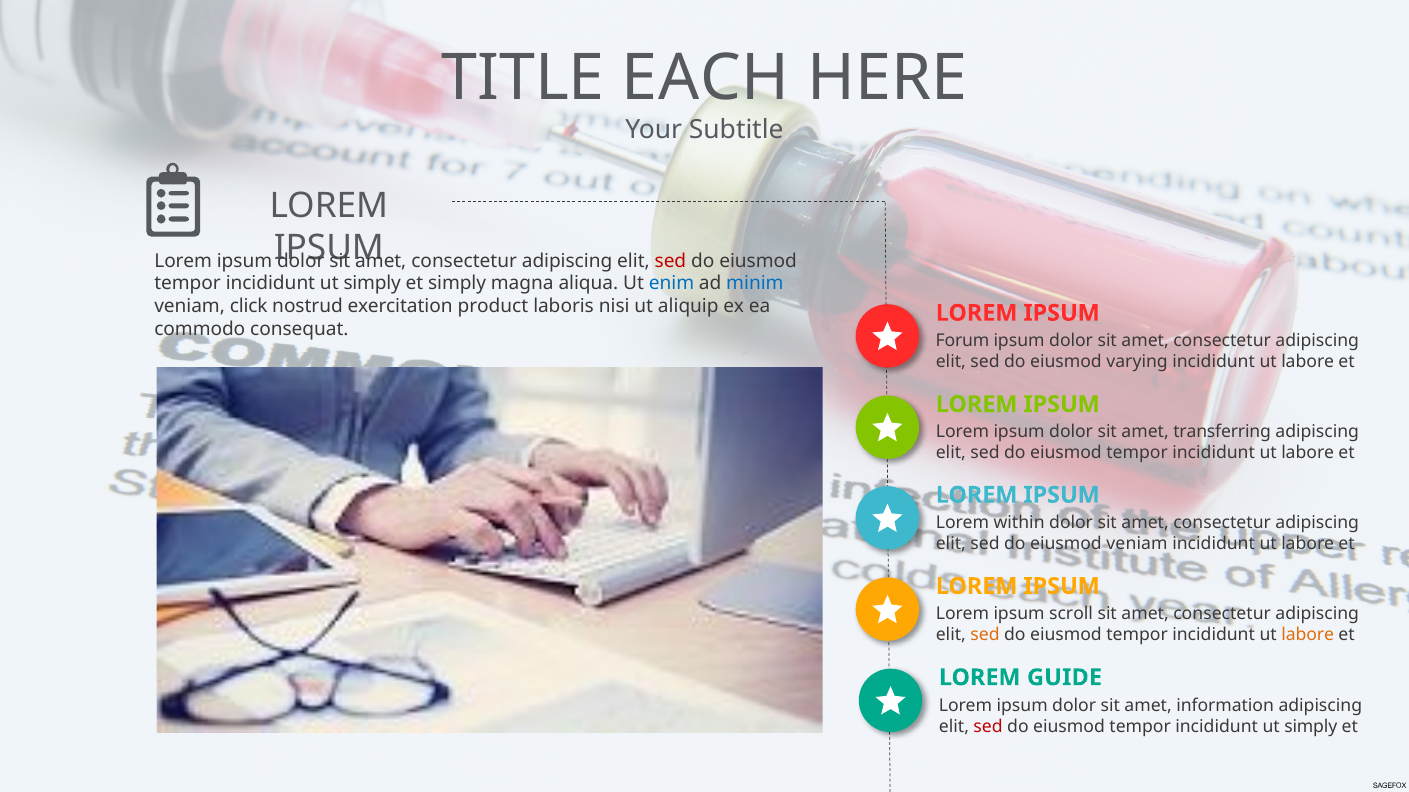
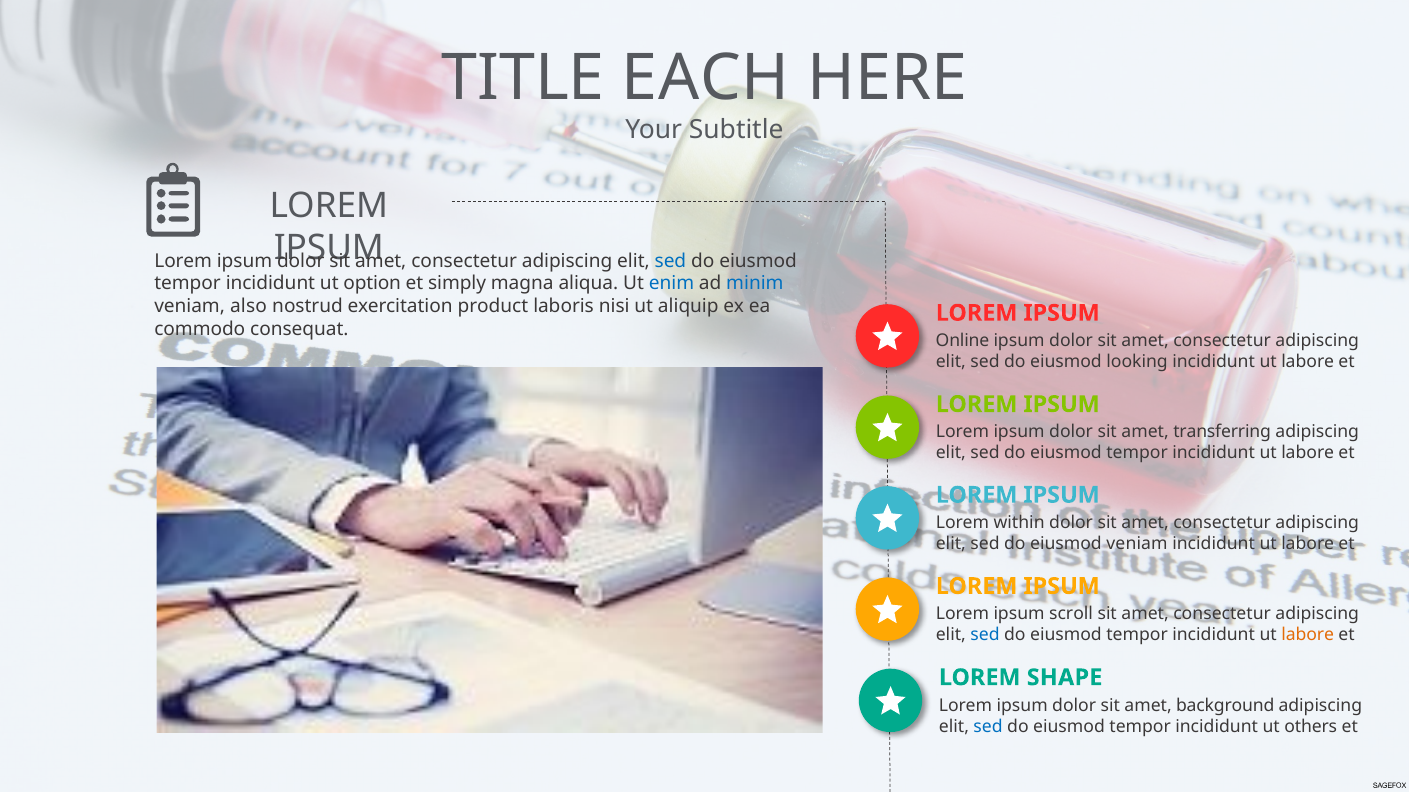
sed colour: red -> blue (670, 261)
simply: simply -> option (372, 284)
click: click -> also (249, 307)
Forum: Forum -> Online (963, 341)
varying: varying -> looking (1137, 362)
sed colour: orange -> blue (985, 636)
GUIDE: GUIDE -> SHAPE (1065, 678)
information: information -> background (1225, 706)
sed colour: red -> blue (988, 727)
simply: simply -> others (1311, 727)
